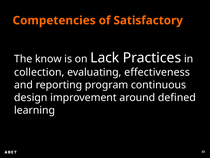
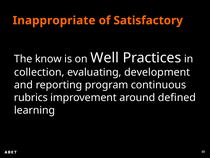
Competencies: Competencies -> Inappropriate (54, 20)
Lack: Lack -> Well (105, 58)
effectiveness: effectiveness -> development (157, 72)
design: design -> rubrics (31, 97)
